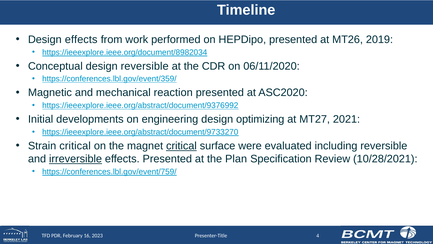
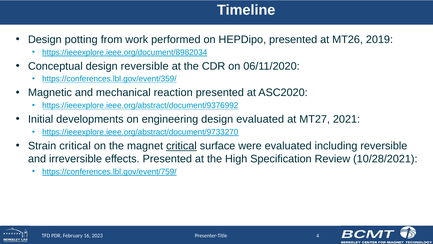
Design effects: effects -> potting (81, 40)
design optimizing: optimizing -> evaluated (260, 119)
irreversible underline: present -> none (76, 159)
Plan: Plan -> High (236, 159)
